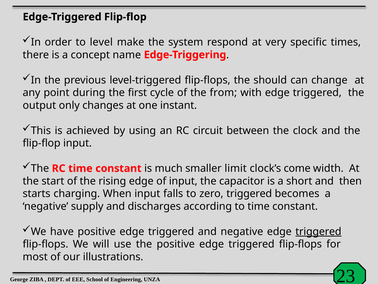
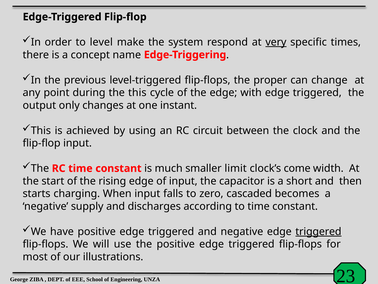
very underline: none -> present (276, 42)
should: should -> proper (270, 80)
the first: first -> this (137, 93)
the from: from -> edge (223, 93)
zero triggered: triggered -> cascaded (249, 193)
